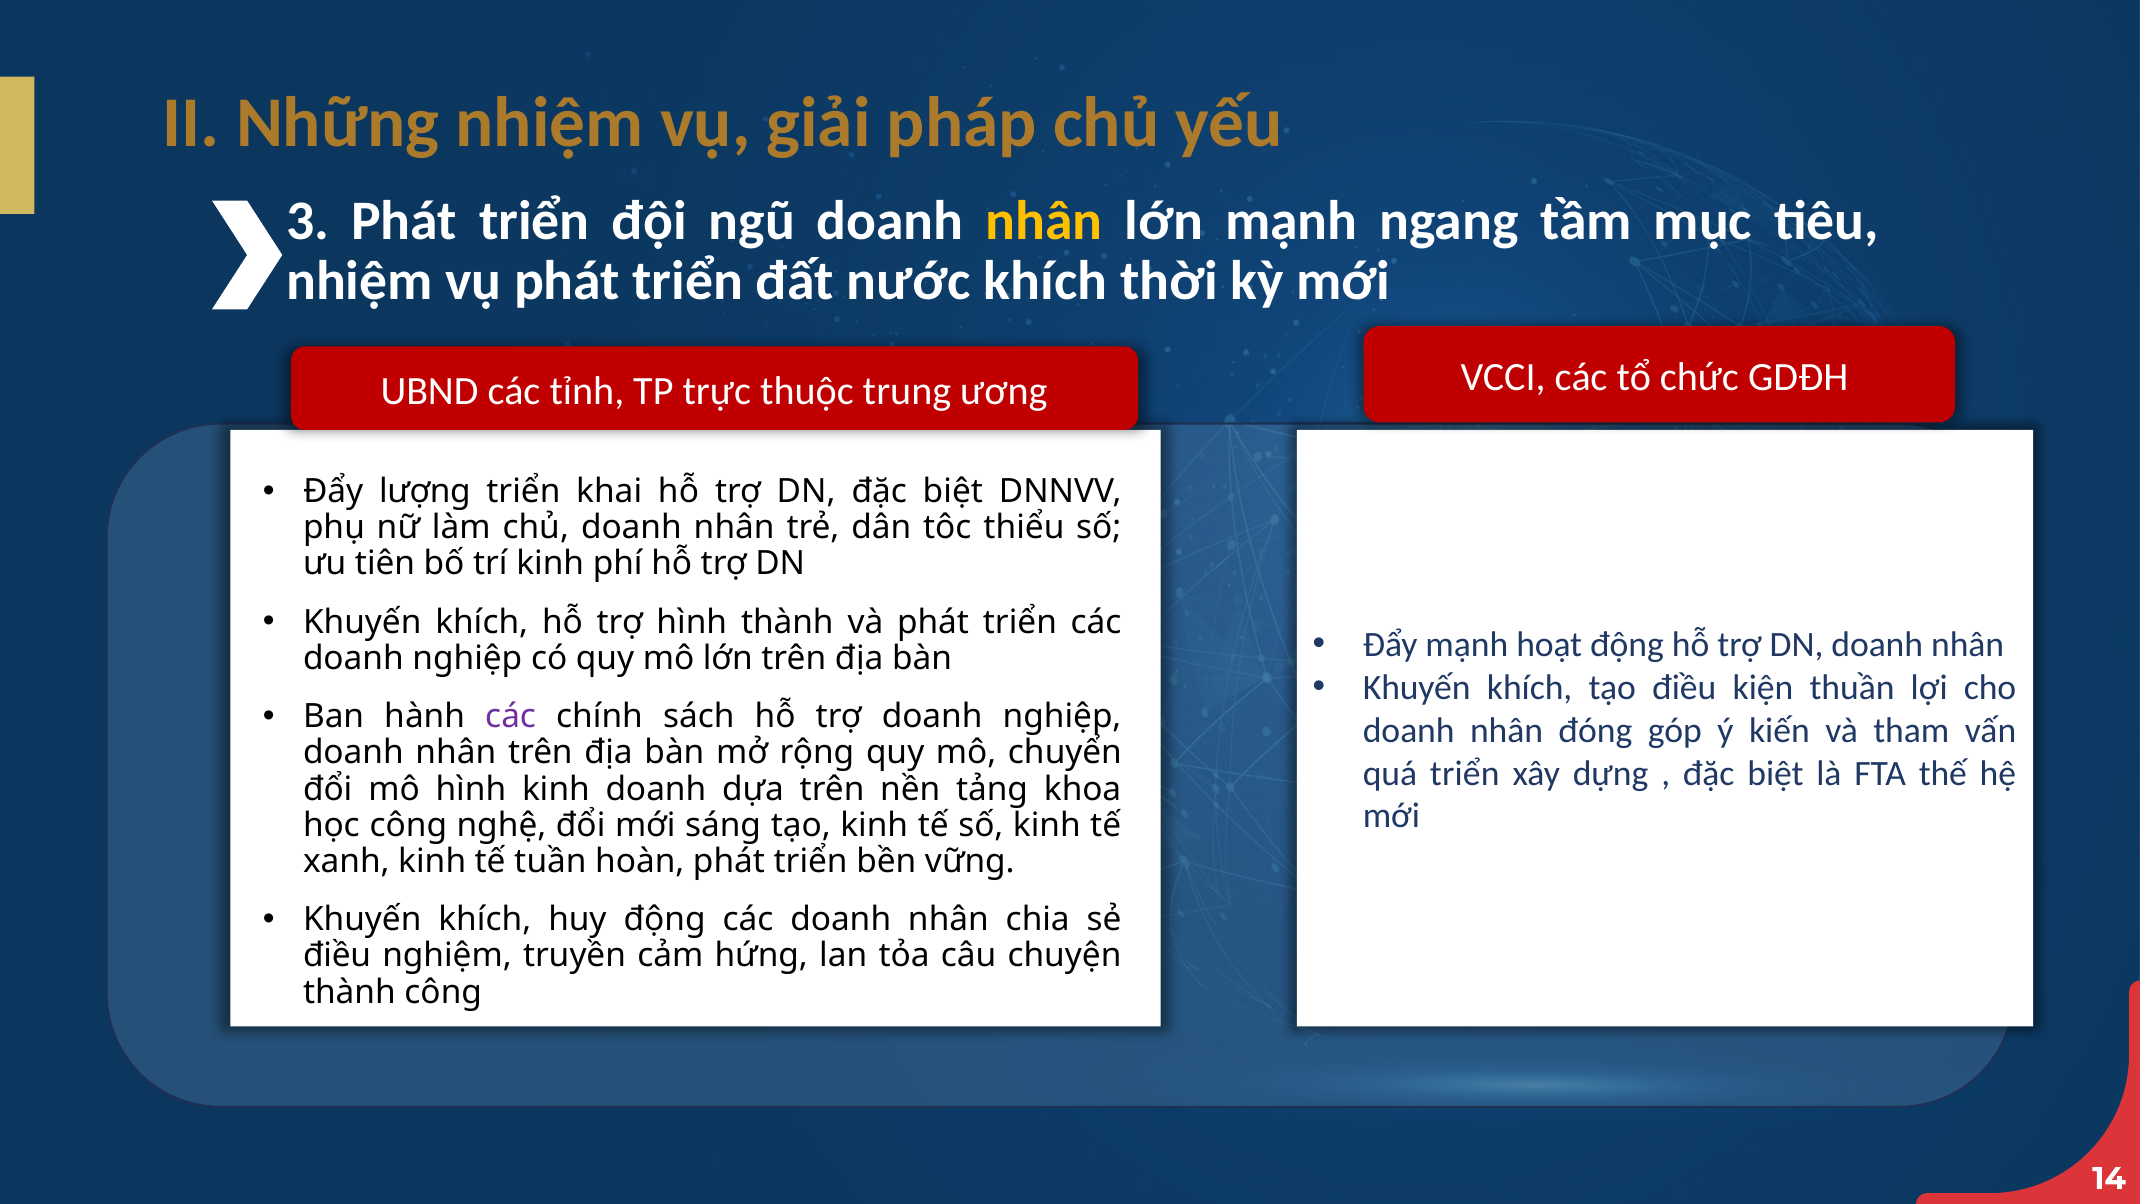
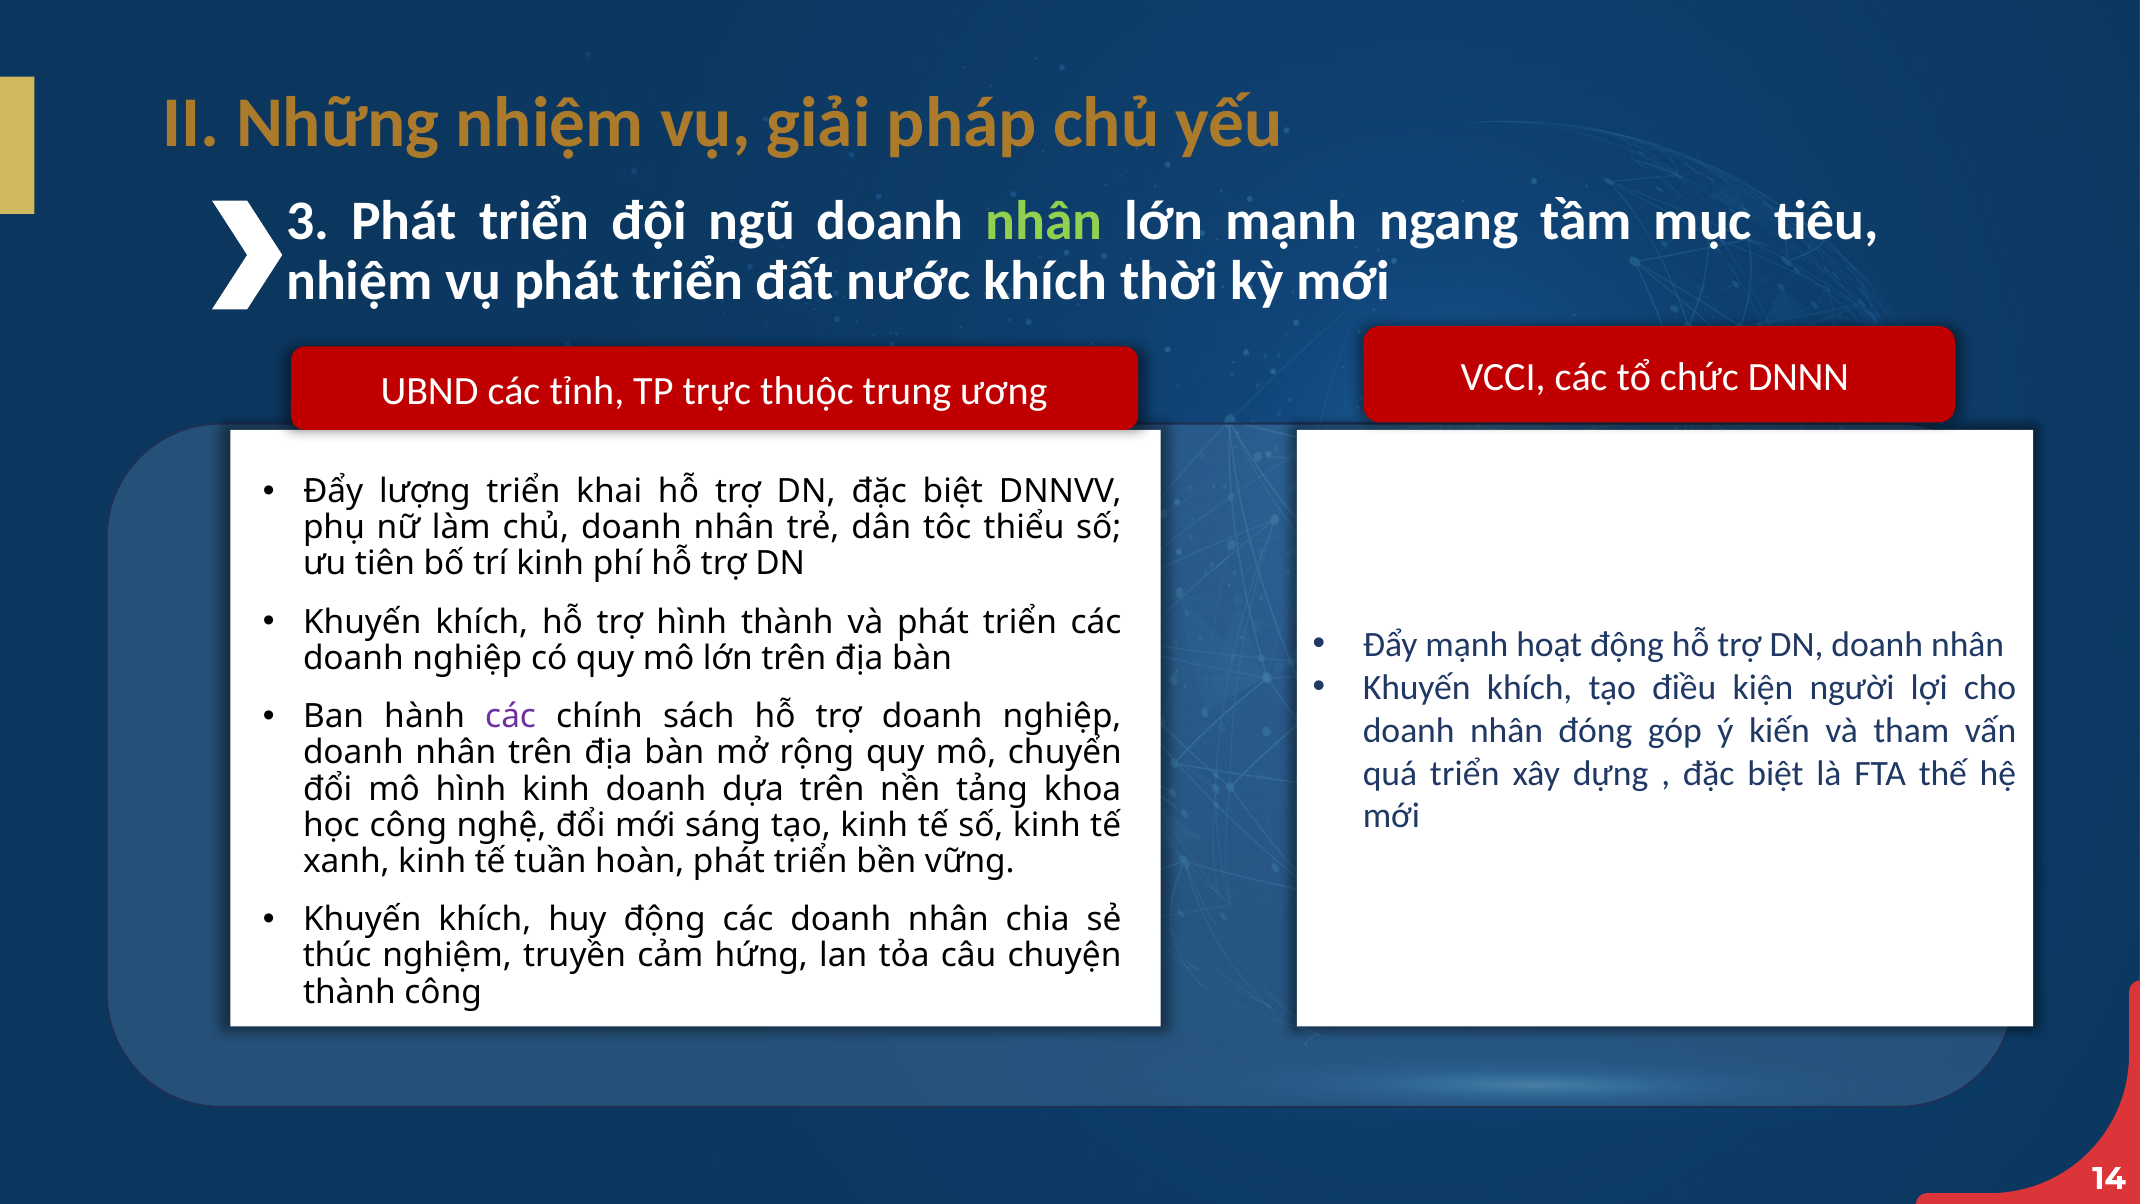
nhân colour: yellow -> light green (1044, 221)
GDĐH: GDĐH -> DNNN (1799, 377)
thuần: thuần -> người (1852, 688)
điều: điều -> thúc (337, 956)
